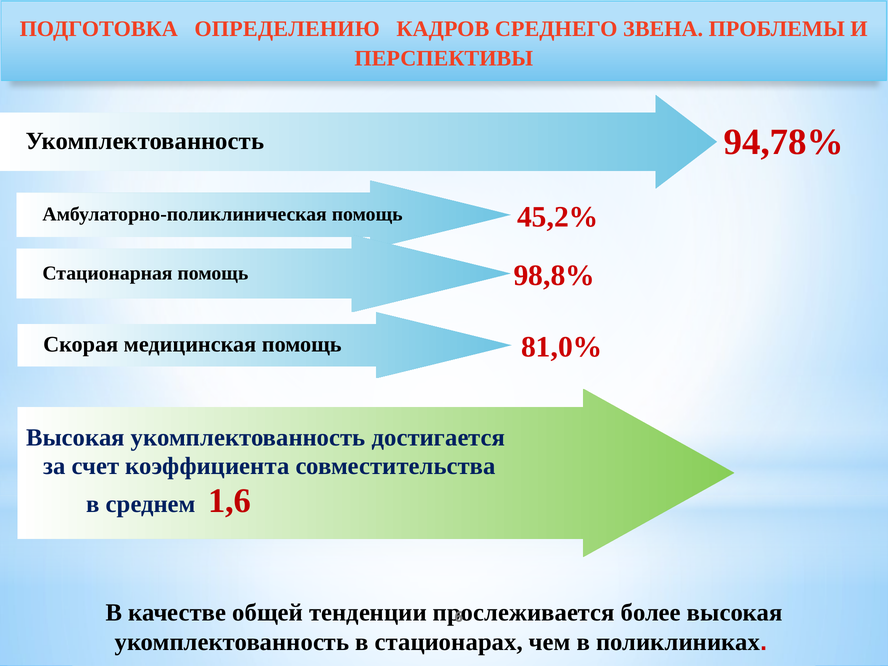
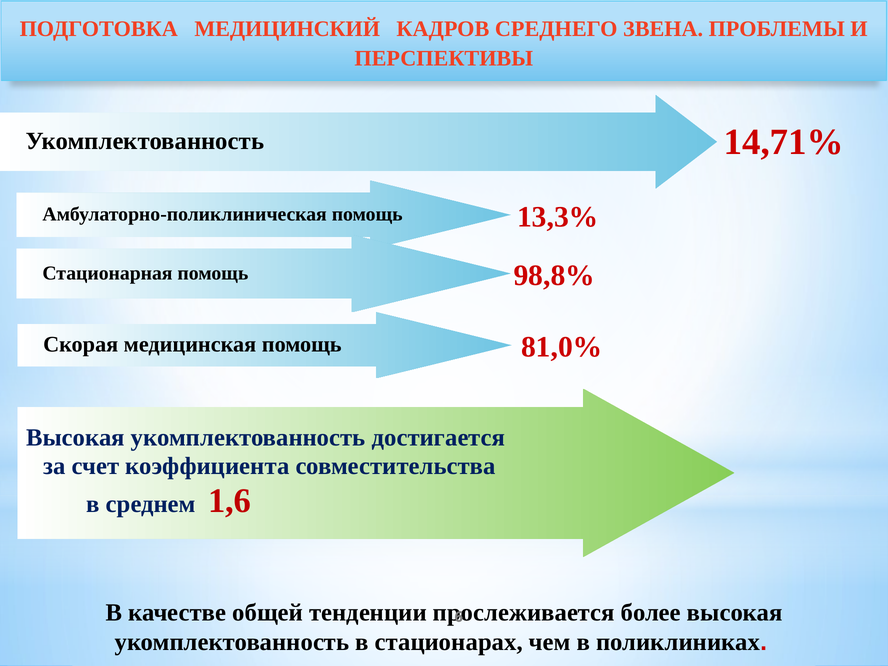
ОПРЕДЕЛЕНИЮ: ОПРЕДЕЛЕНИЮ -> МЕДИЦИНСКИЙ (287, 29)
94,78%: 94,78% -> 14,71% (784, 142)
45,2%: 45,2% -> 13,3% (558, 217)
